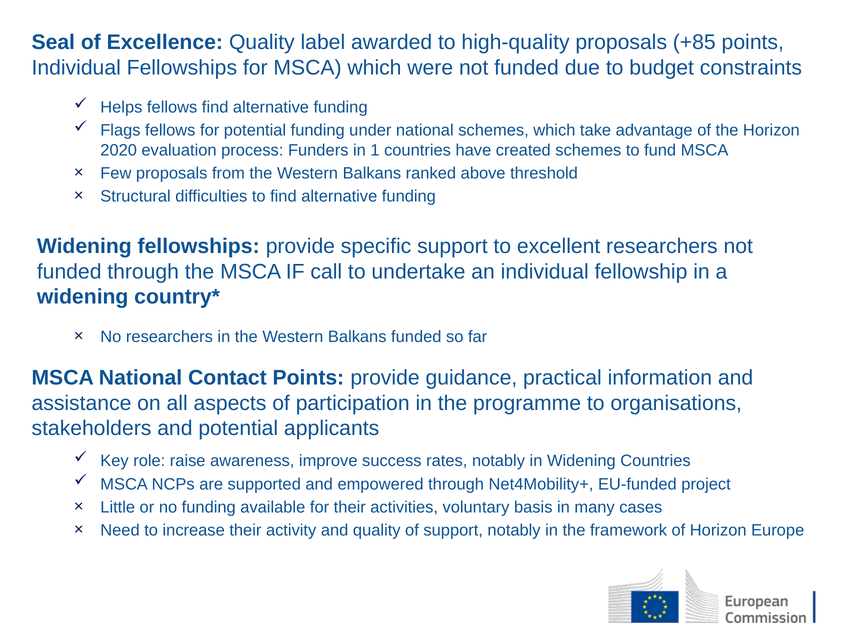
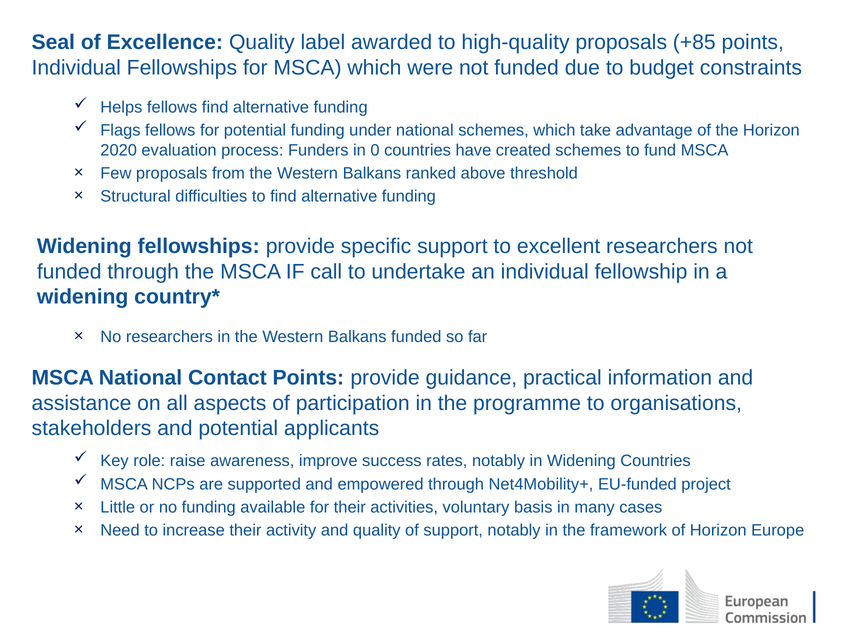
1: 1 -> 0 (375, 150)
